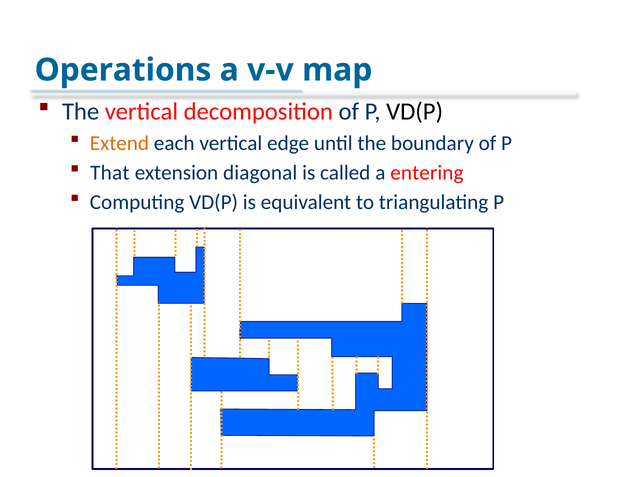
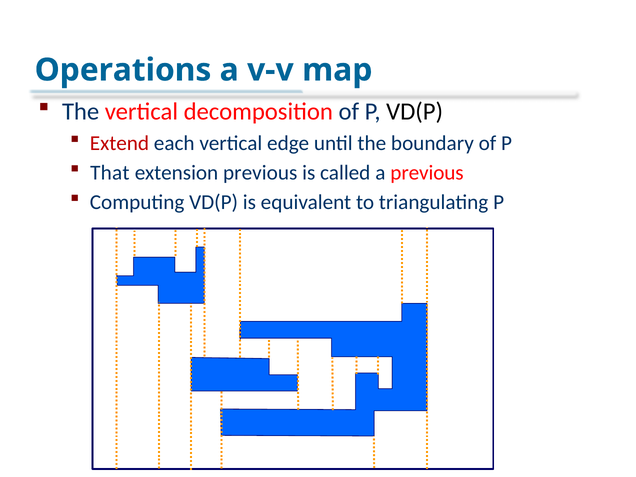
Extend colour: orange -> red (119, 143)
extension diagonal: diagonal -> previous (260, 173)
a entering: entering -> previous (427, 173)
